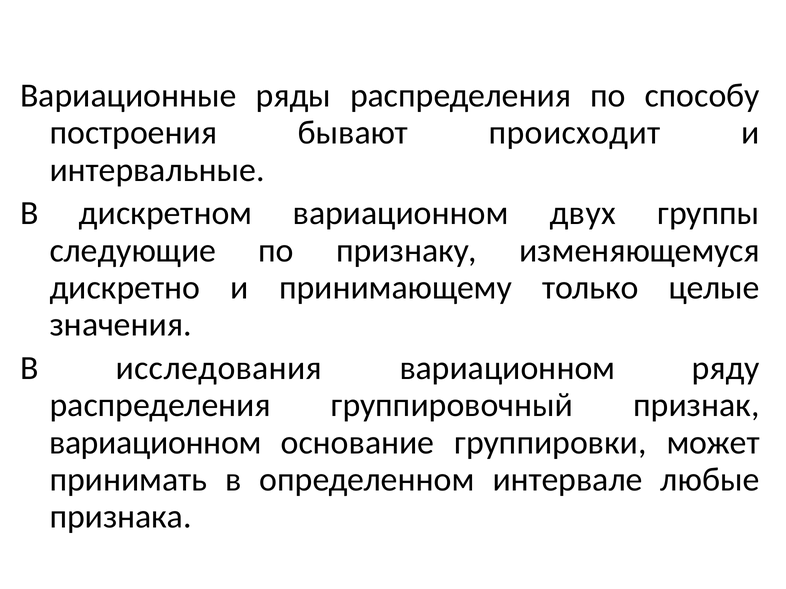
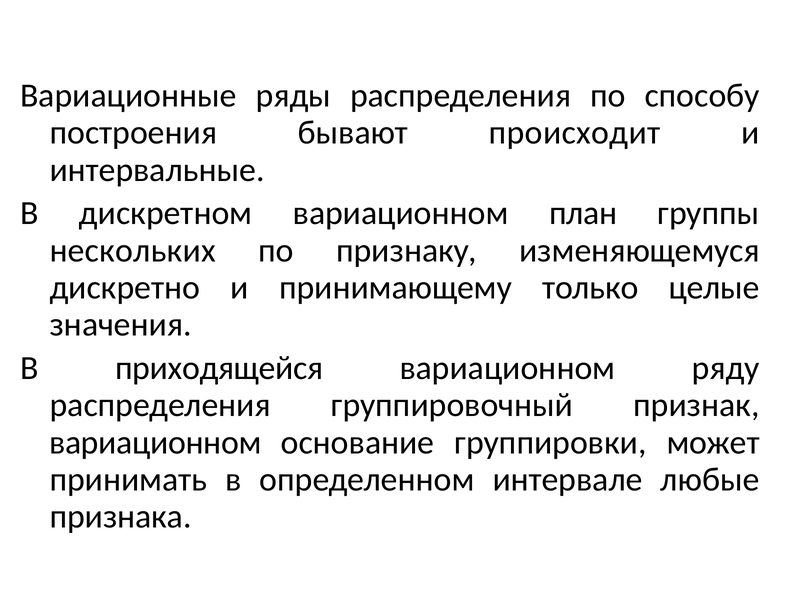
двух: двух -> план (583, 213)
следующие: следующие -> нескольких (133, 251)
исследования: исследования -> приходящейся (219, 368)
